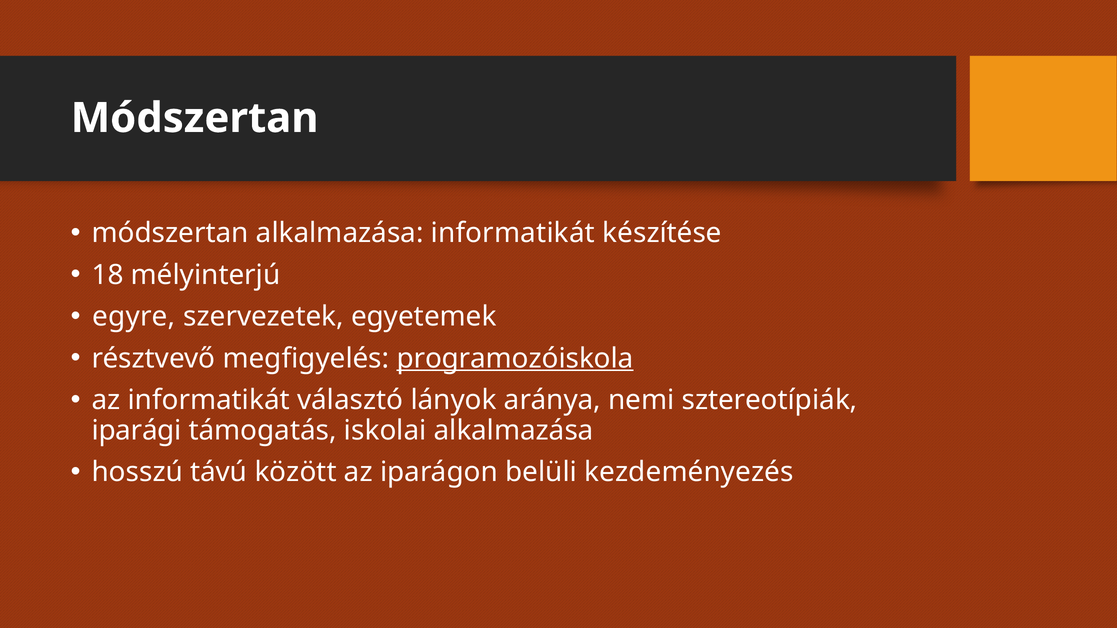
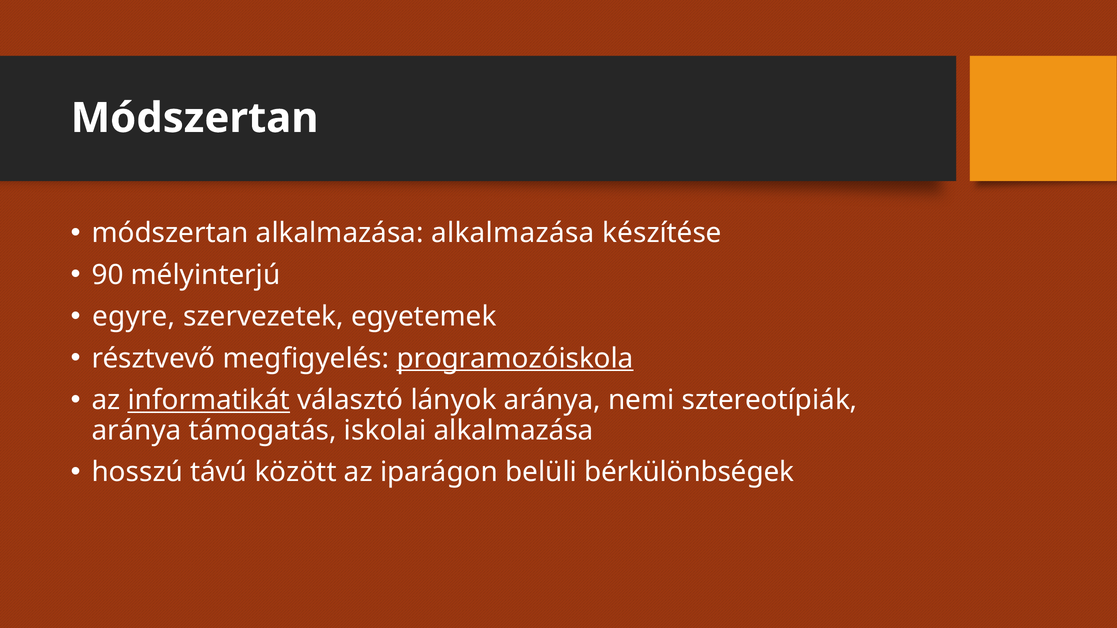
alkalmazása informatikát: informatikát -> alkalmazása (513, 233)
18: 18 -> 90 (108, 275)
informatikát underline: none -> present (209, 400)
iparági: iparági -> aránya (137, 430)
kezdeményezés: kezdeményezés -> bérkülönbségek (689, 472)
